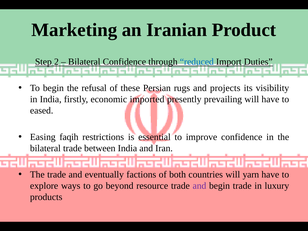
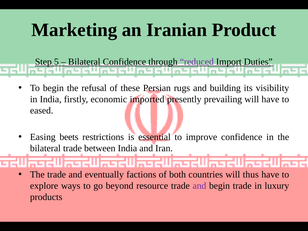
2: 2 -> 5 (56, 62)
reduced colour: blue -> purple (197, 62)
projects: projects -> building (225, 88)
faqih: faqih -> beets (69, 137)
yarn: yarn -> thus (251, 175)
